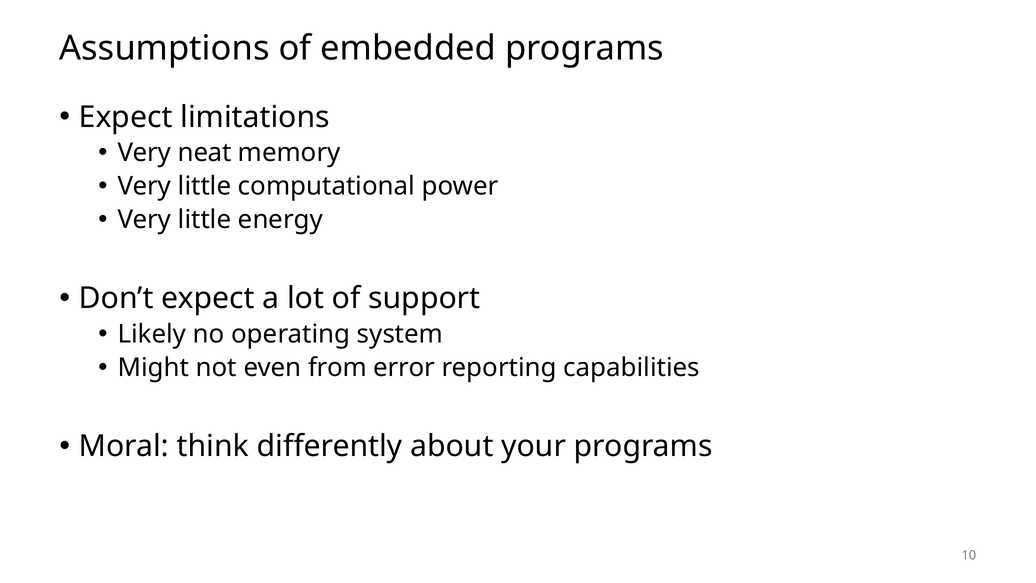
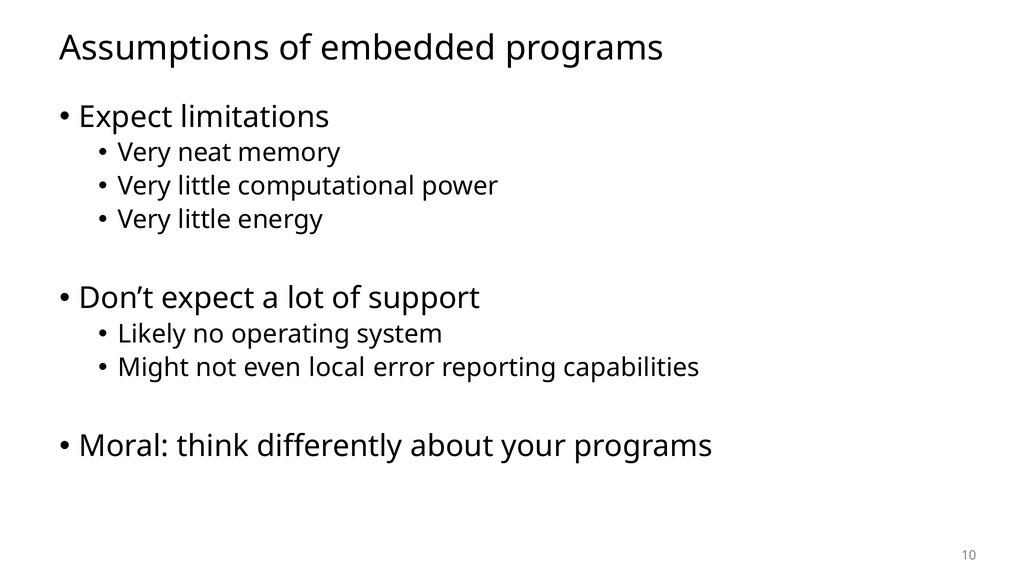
from: from -> local (337, 367)
